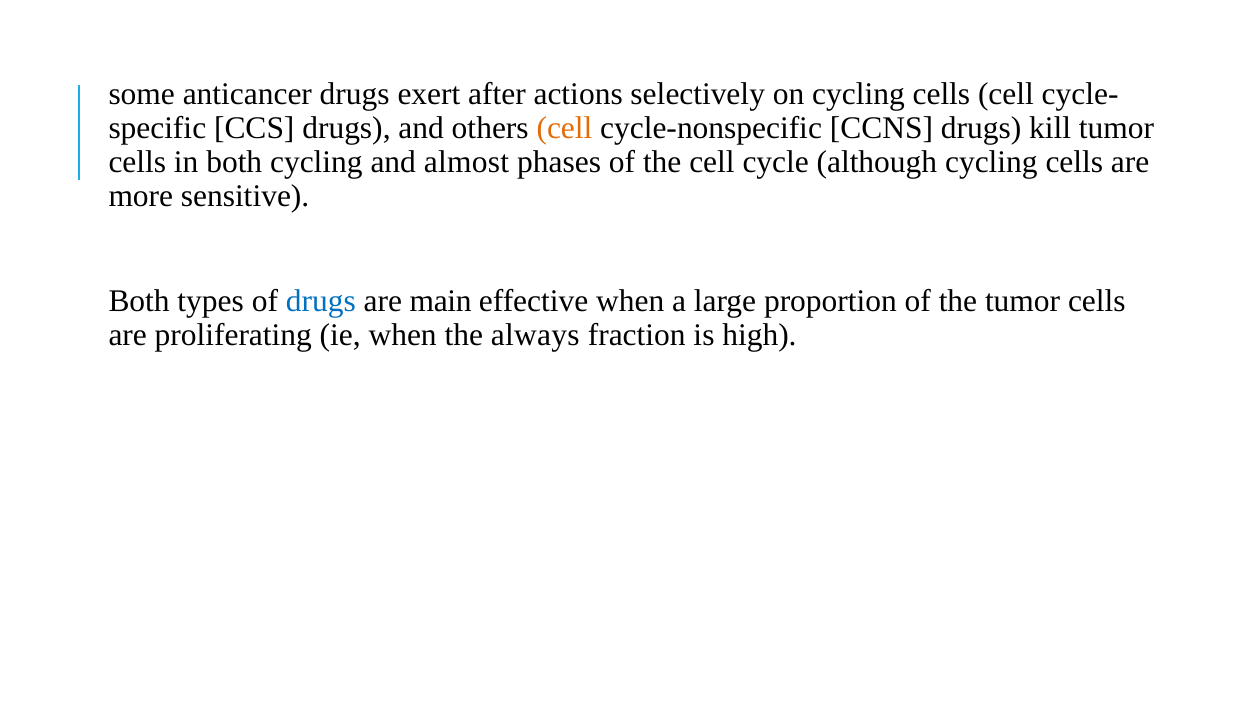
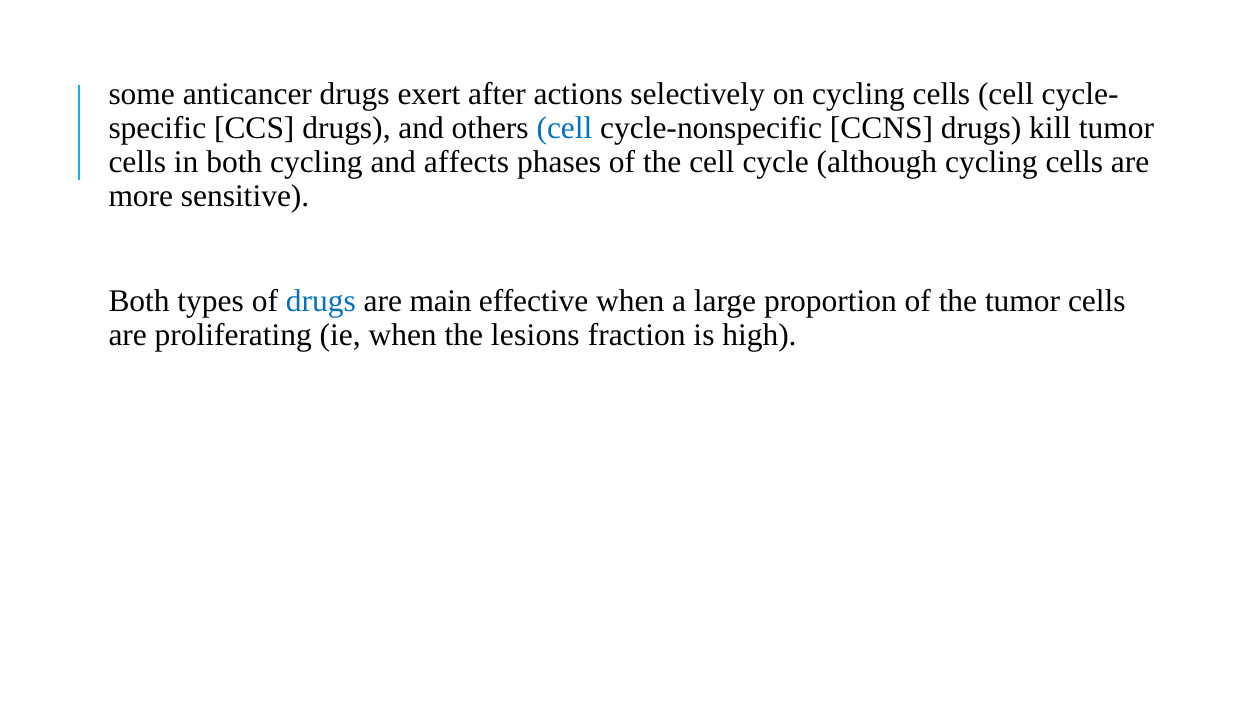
cell colour: orange -> blue (564, 128)
almost: almost -> affects (466, 162)
always: always -> lesions (535, 335)
